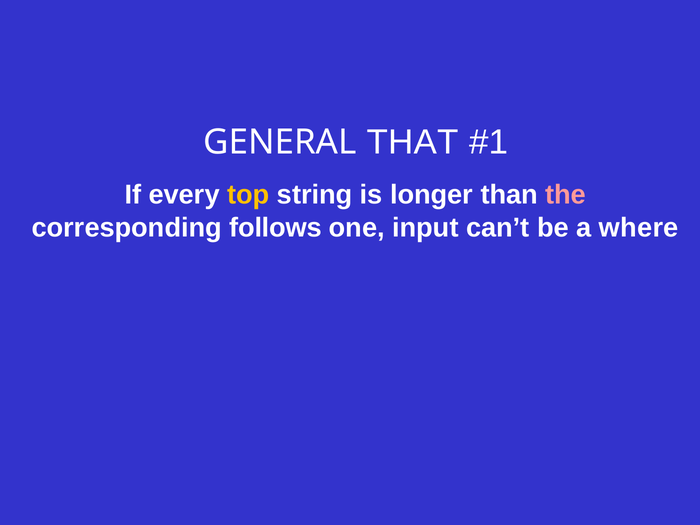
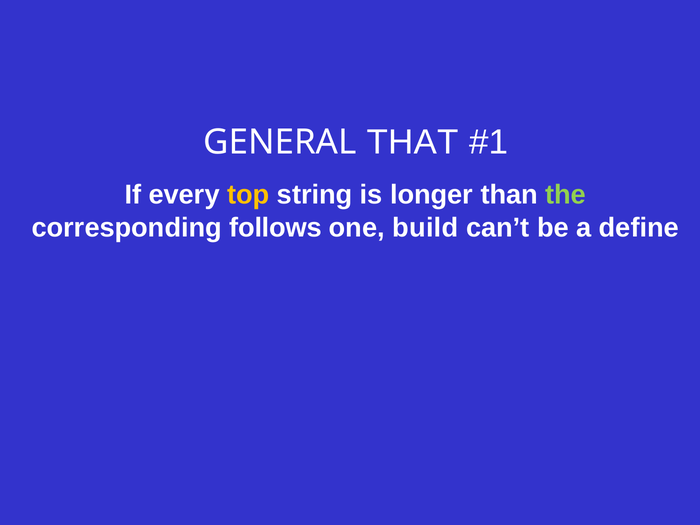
the colour: pink -> light green (566, 195)
input: input -> build (425, 228)
where: where -> define (639, 228)
